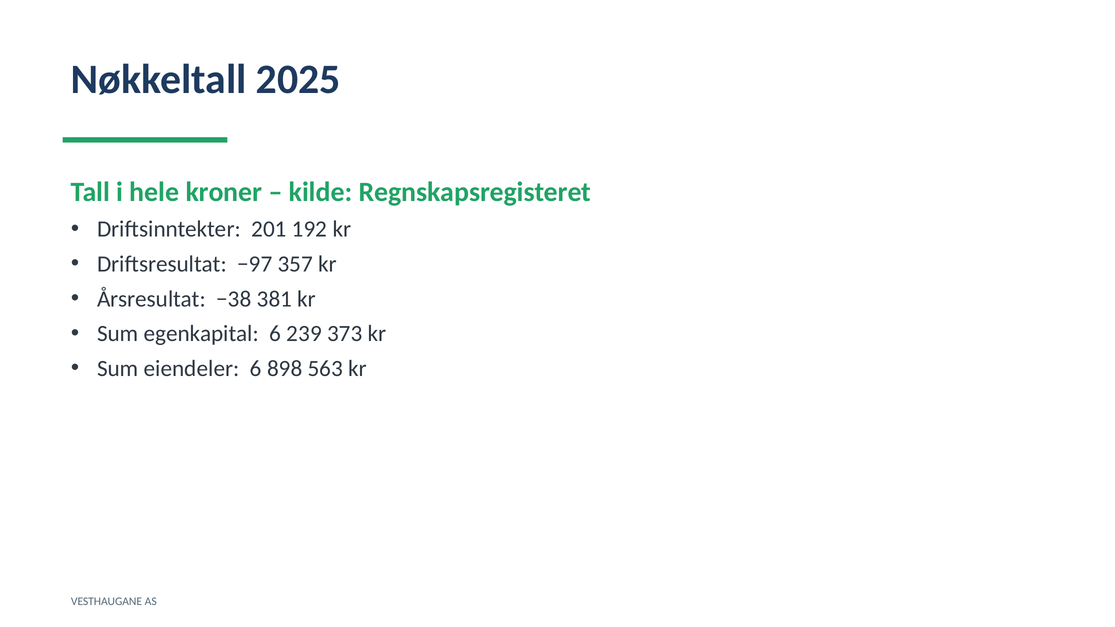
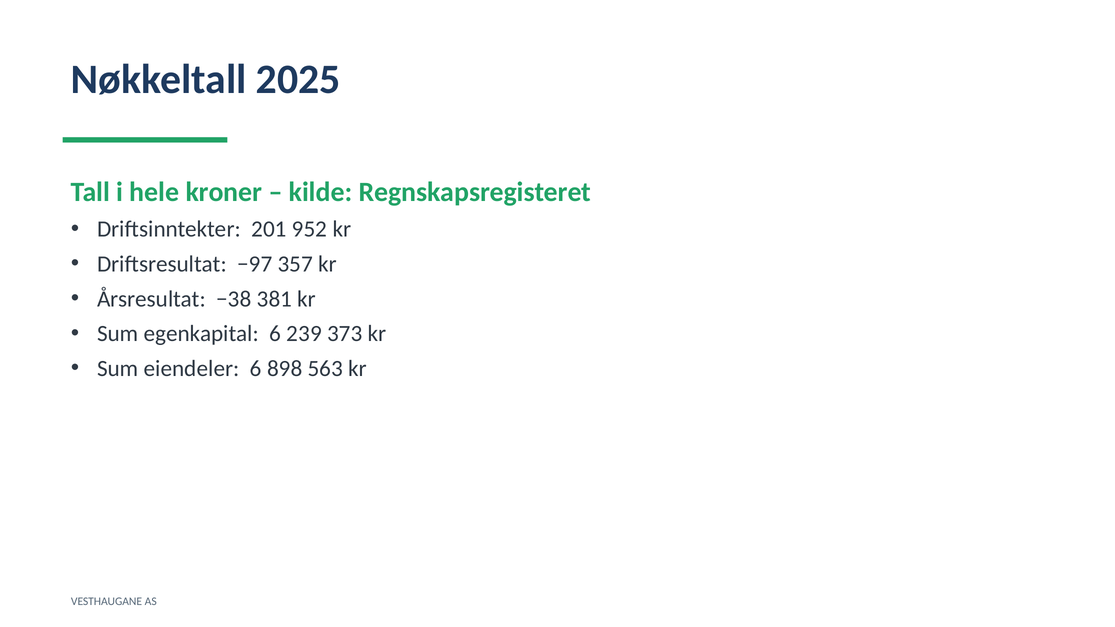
192: 192 -> 952 (310, 229)
